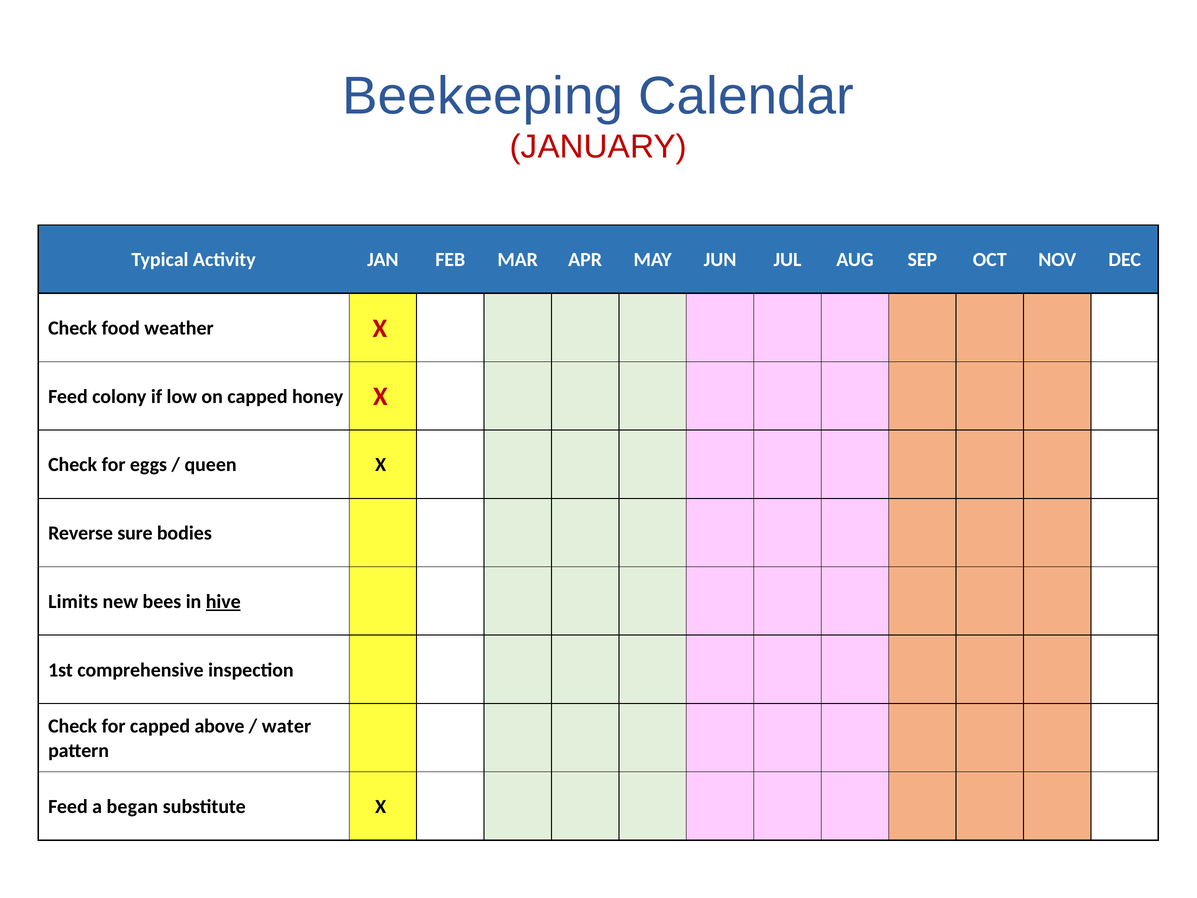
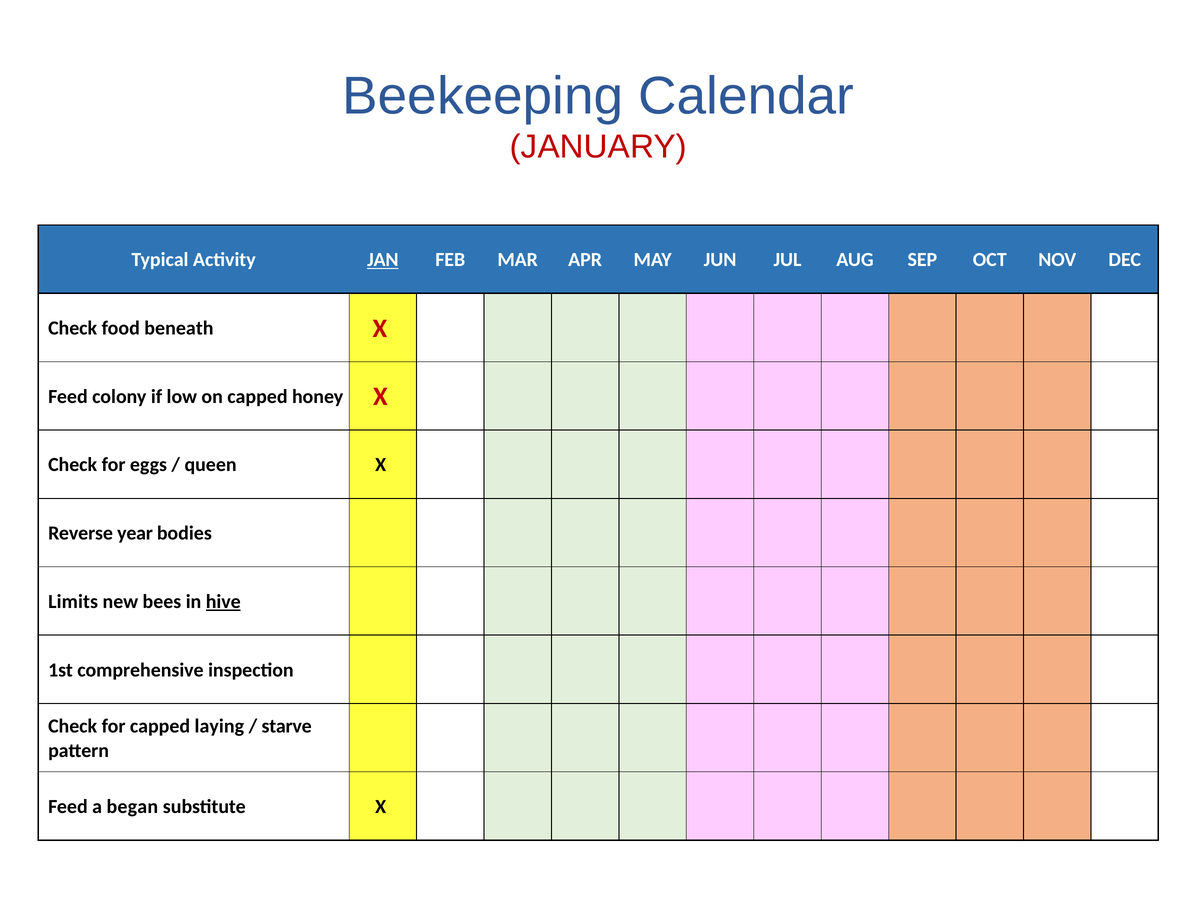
JAN underline: none -> present (383, 260)
weather: weather -> beneath (179, 328)
sure: sure -> year (135, 533)
above: above -> laying (219, 726)
water: water -> starve (287, 726)
